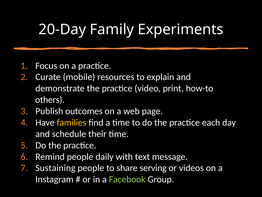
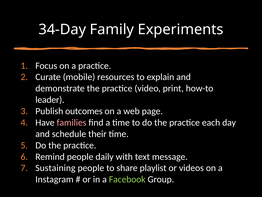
20-Day: 20-Day -> 34-Day (62, 29)
others: others -> leader (50, 100)
families colour: yellow -> pink (72, 122)
serving: serving -> playlist (153, 168)
